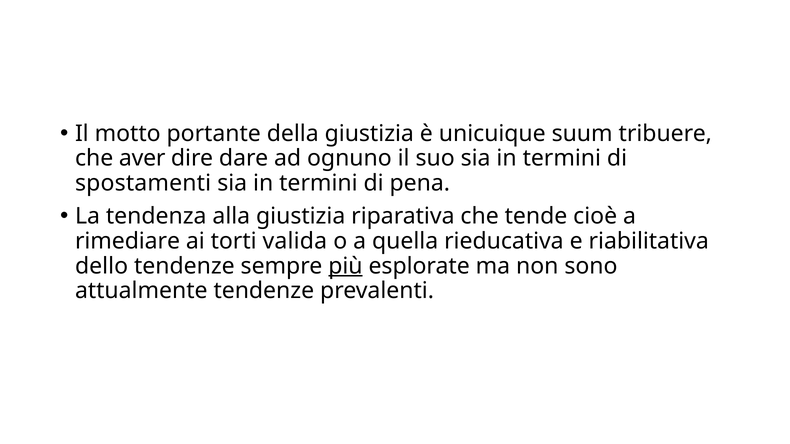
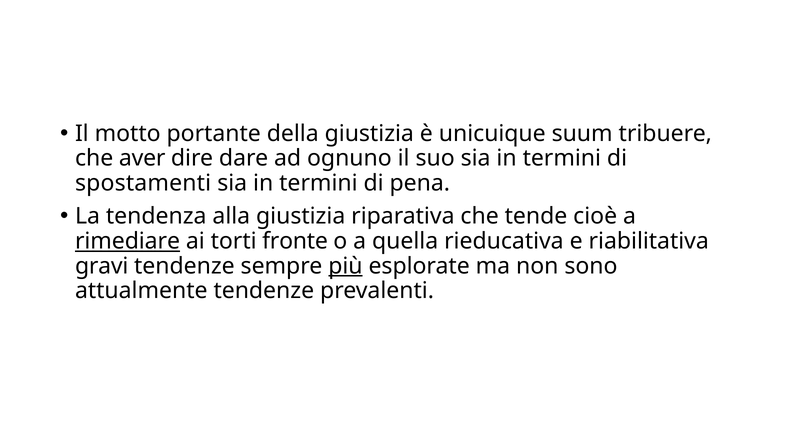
rimediare underline: none -> present (128, 241)
valida: valida -> fronte (295, 241)
dello: dello -> gravi (102, 266)
